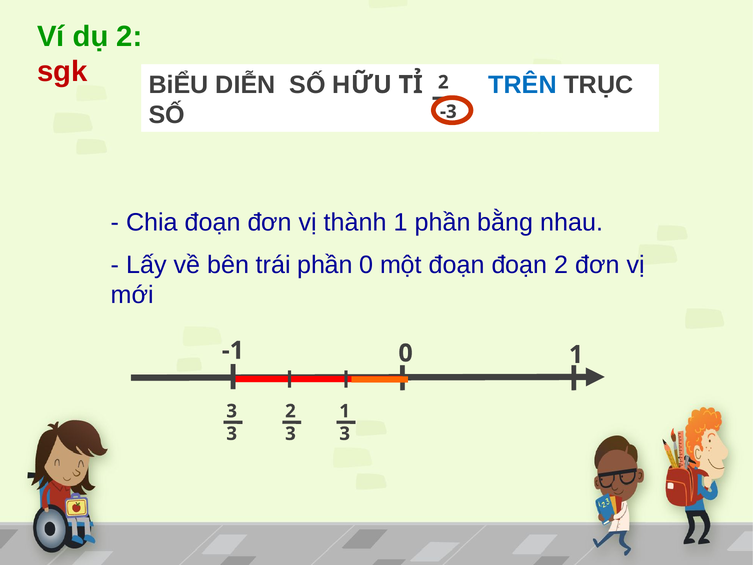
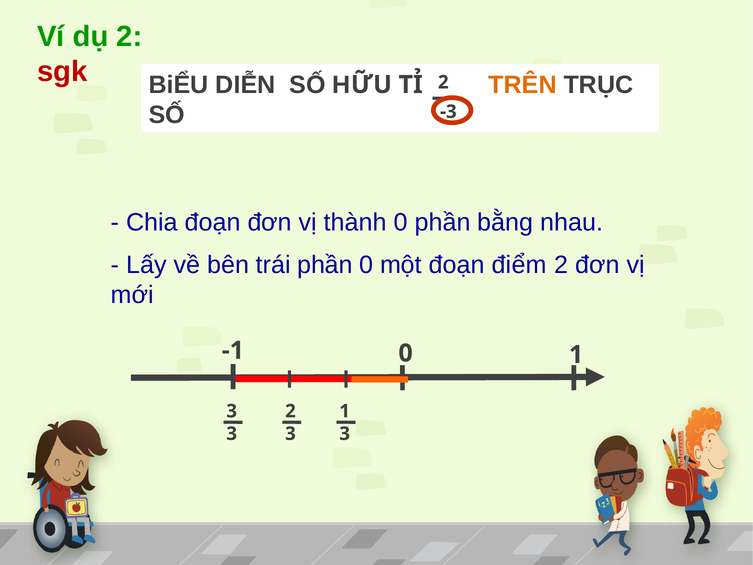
TRÊN colour: blue -> orange (522, 85)
thành 1: 1 -> 0 (401, 222)
đoạn đoạn: đoạn -> điểm (519, 265)
